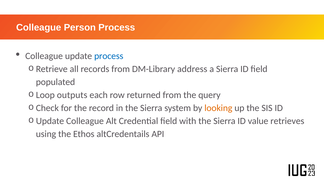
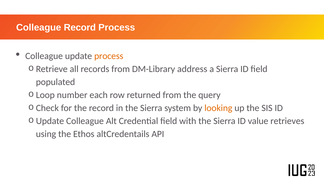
Colleague Person: Person -> Record (80, 28)
process colour: blue -> orange (109, 56)
outputs: outputs -> number (72, 95)
